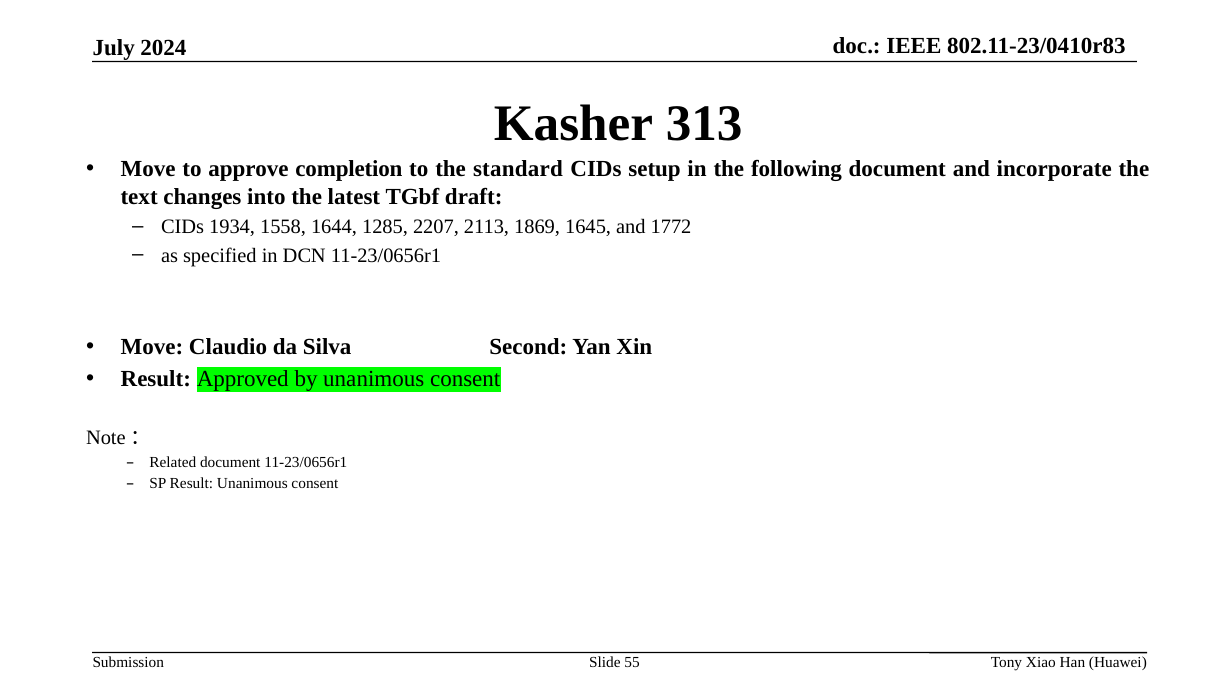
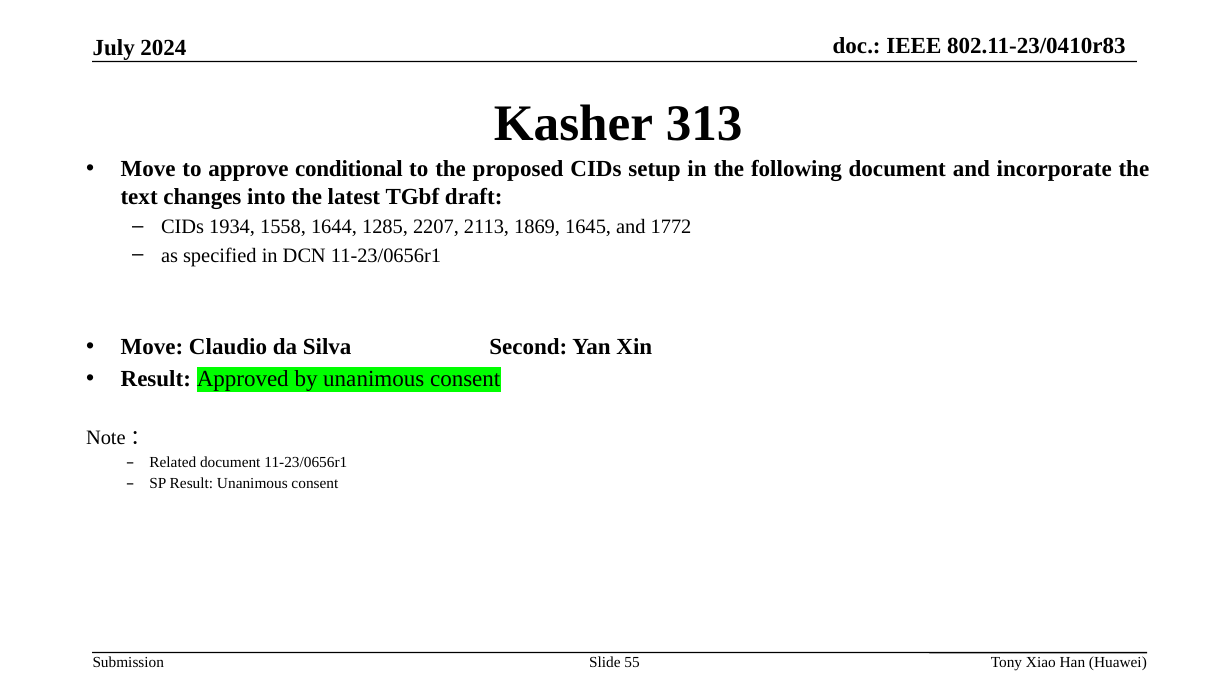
completion: completion -> conditional (349, 169)
standard: standard -> proposed (518, 169)
